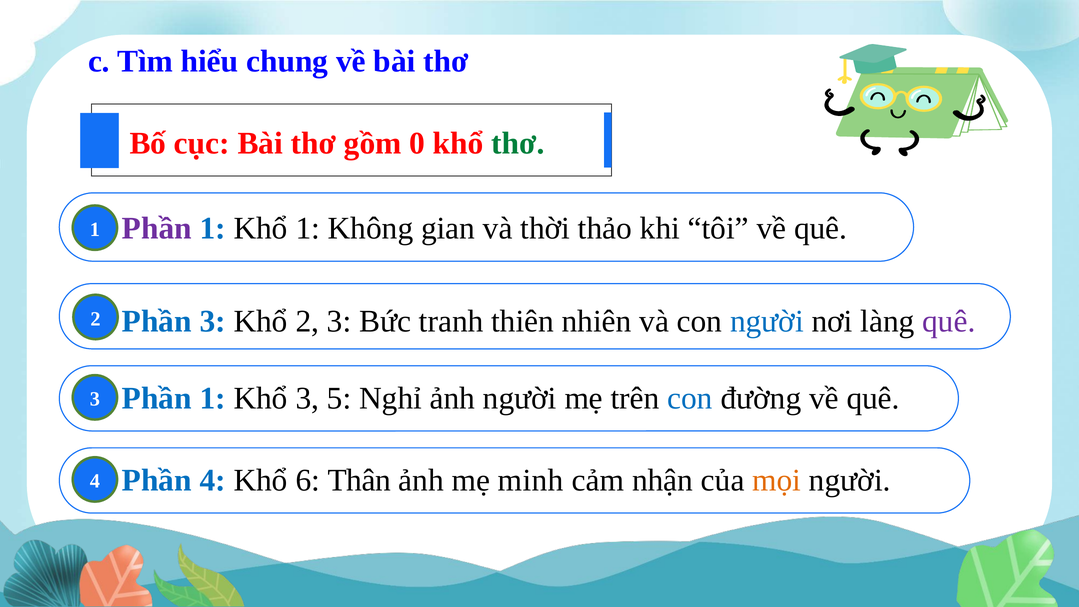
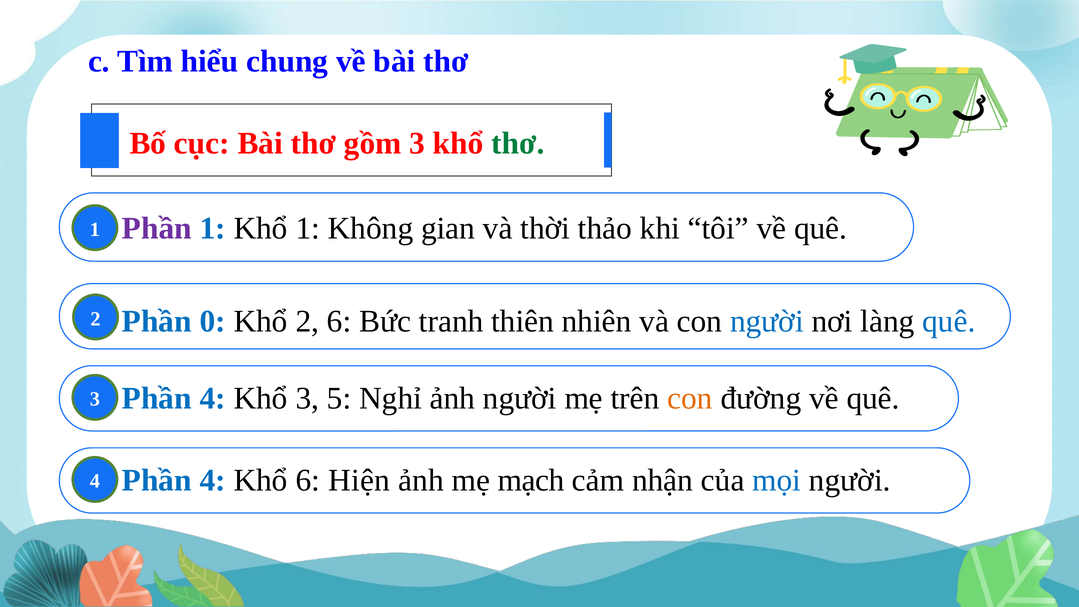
gồm 0: 0 -> 3 (417, 143)
Phần 3: 3 -> 0 (213, 321)
2 3: 3 -> 6 (339, 321)
quê colour: purple -> blue (949, 321)
3 Phần 1: 1 -> 4 (213, 398)
con colour: blue -> orange (690, 398)
Thân: Thân -> Hiện (359, 480)
minh: minh -> mạch (531, 480)
mọi colour: orange -> blue (777, 480)
